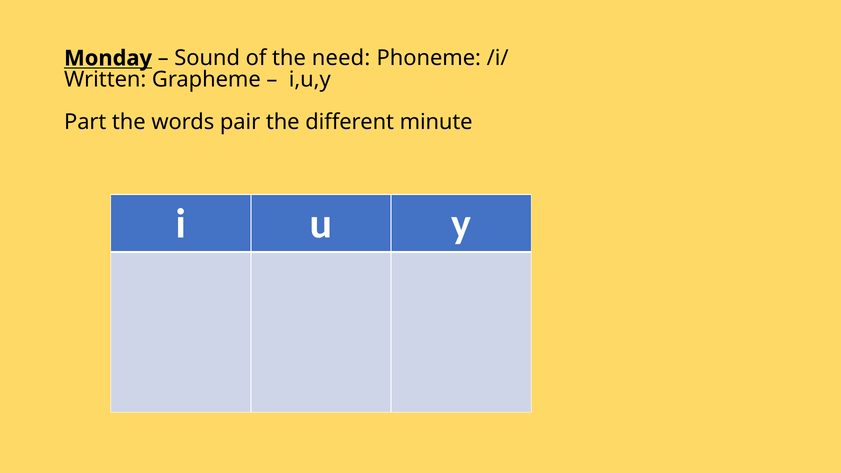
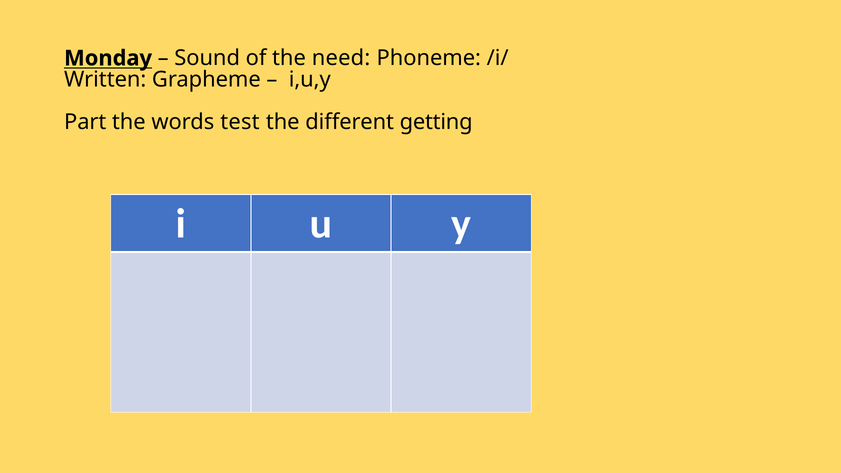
pair: pair -> test (240, 122)
minute: minute -> getting (436, 122)
